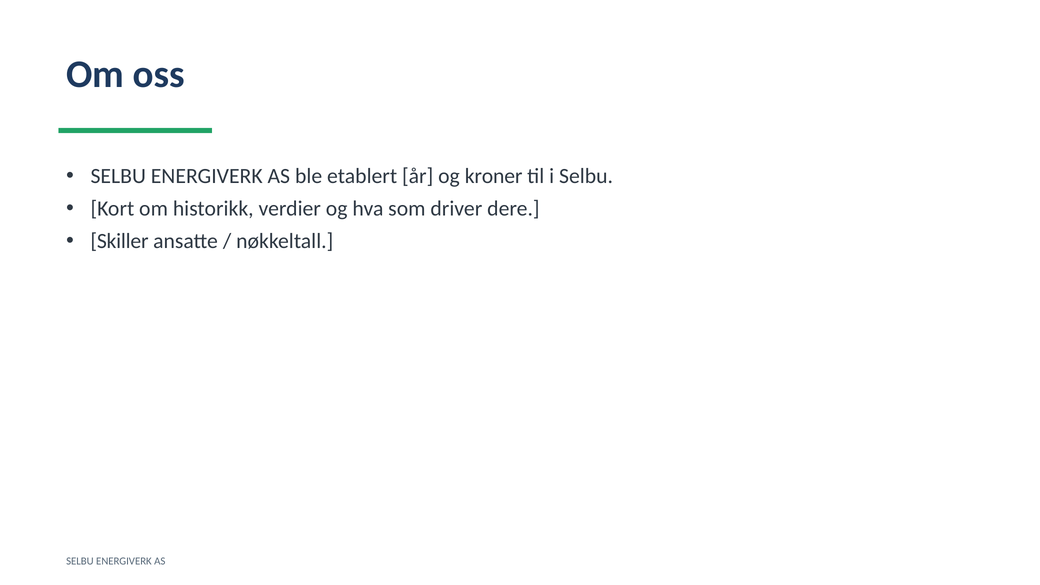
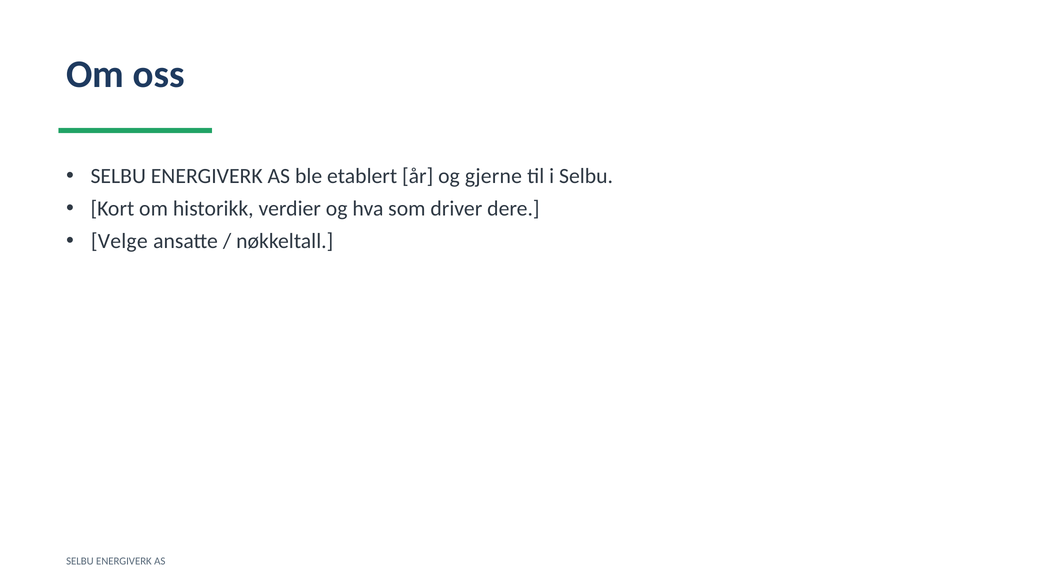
kroner: kroner -> gjerne (493, 176)
Skiller: Skiller -> Velge (119, 241)
